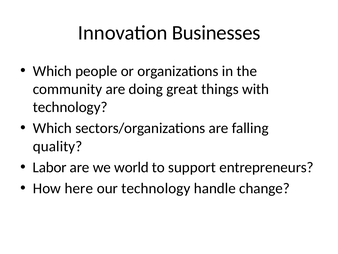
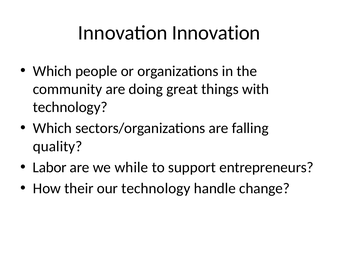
Innovation Businesses: Businesses -> Innovation (216, 33)
world: world -> while (131, 167)
here: here -> their (79, 188)
